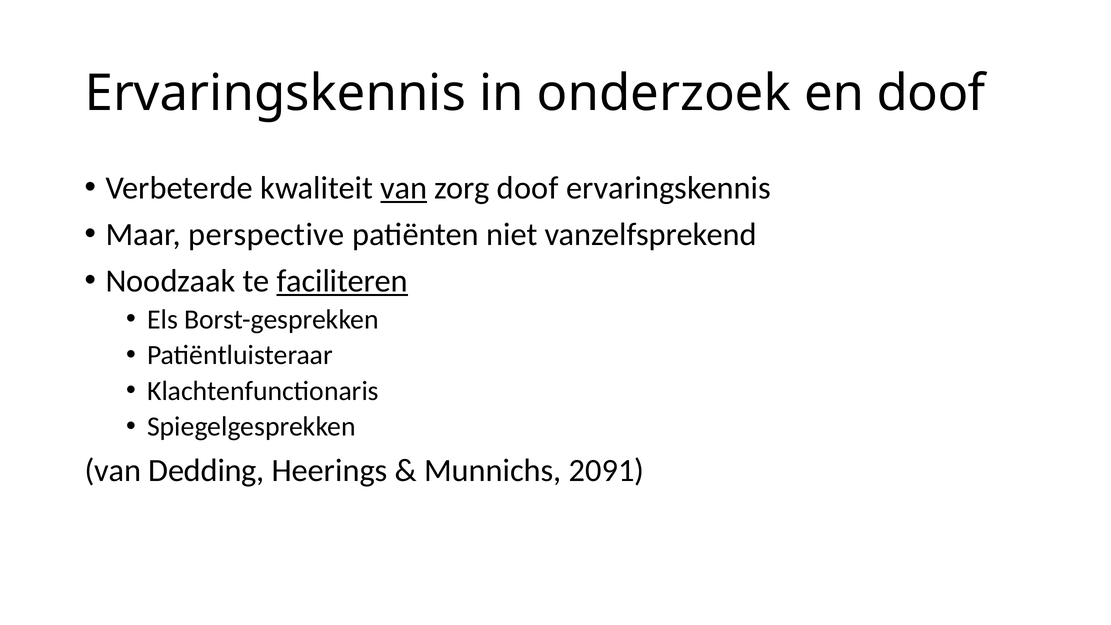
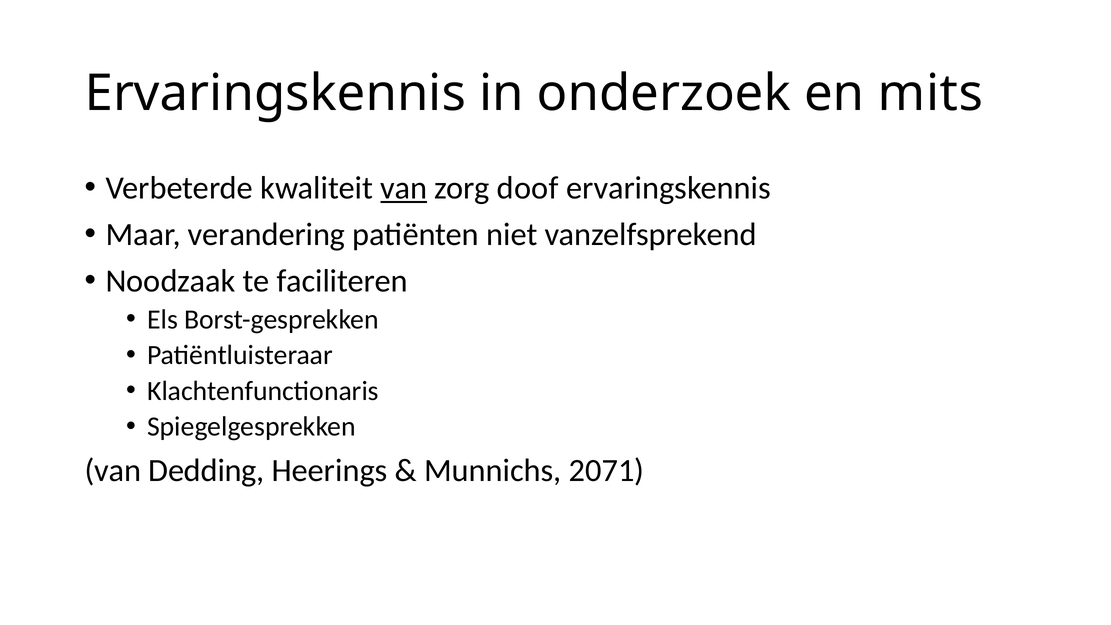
en doof: doof -> mits (930, 93)
perspective: perspective -> verandering (267, 234)
faciliteren underline: present -> none (342, 281)
2091: 2091 -> 2071 (607, 471)
